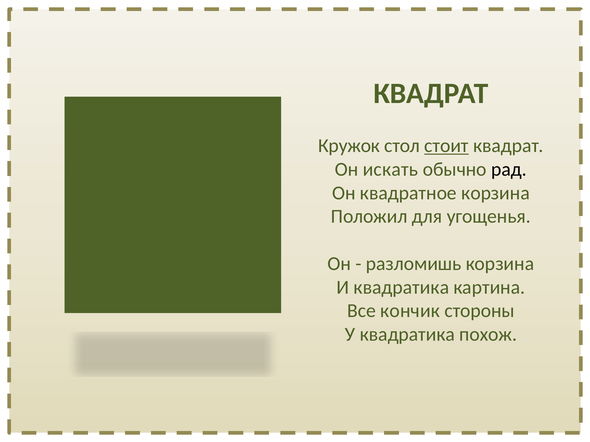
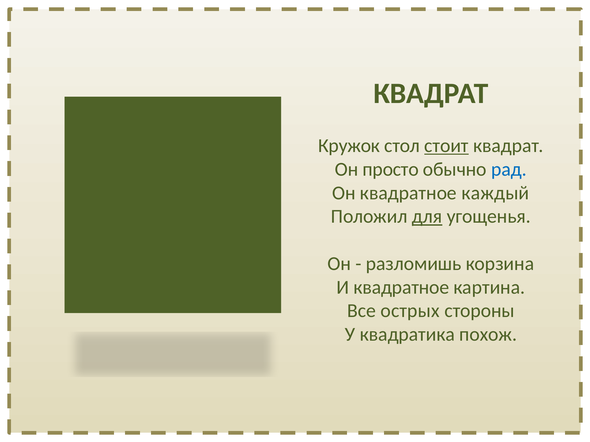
искать: искать -> просто (391, 170)
рад colour: black -> blue (509, 170)
квадратное корзина: корзина -> каждый (495, 193)
для underline: none -> present (427, 217)
И квадратика: квадратика -> квадратное (401, 288)
кончик: кончик -> острых (410, 311)
